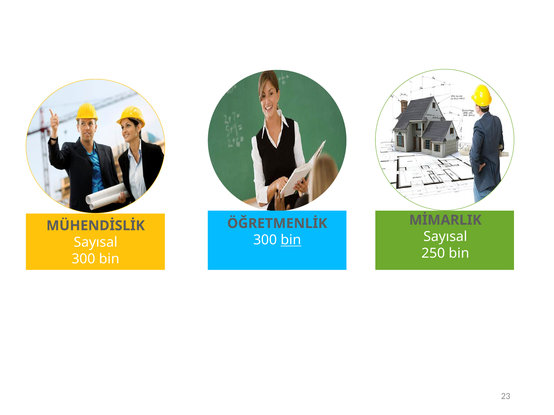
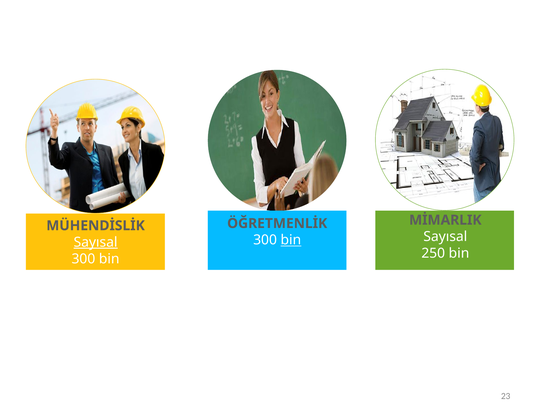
Sayısal underline: none -> present (96, 243)
